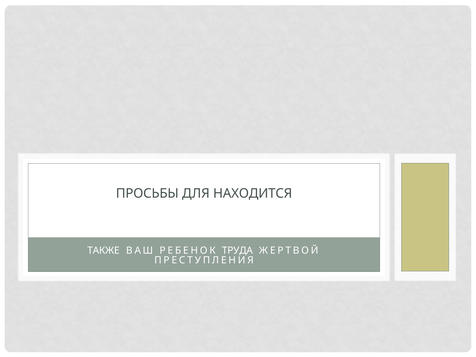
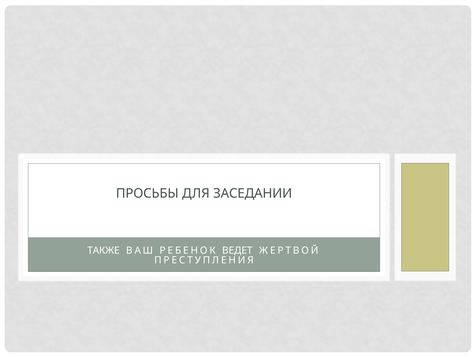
НАХОДИТСЯ: НАХОДИТСЯ -> ЗАСЕДАНИИ (253, 193)
ТРУДА: ТРУДА -> ВЕДЕТ (237, 251)
